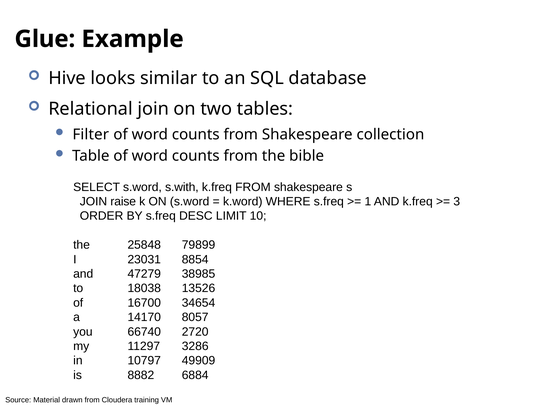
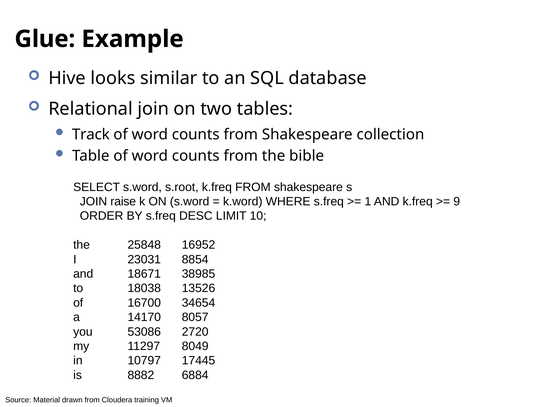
Filter: Filter -> Track (91, 135)
s.with: s.with -> s.root (182, 187)
3: 3 -> 9 (457, 202)
79899: 79899 -> 16952 (199, 245)
47279: 47279 -> 18671 (144, 274)
66740: 66740 -> 53086 (144, 332)
3286: 3286 -> 8049 (195, 346)
49909: 49909 -> 17445 (199, 361)
